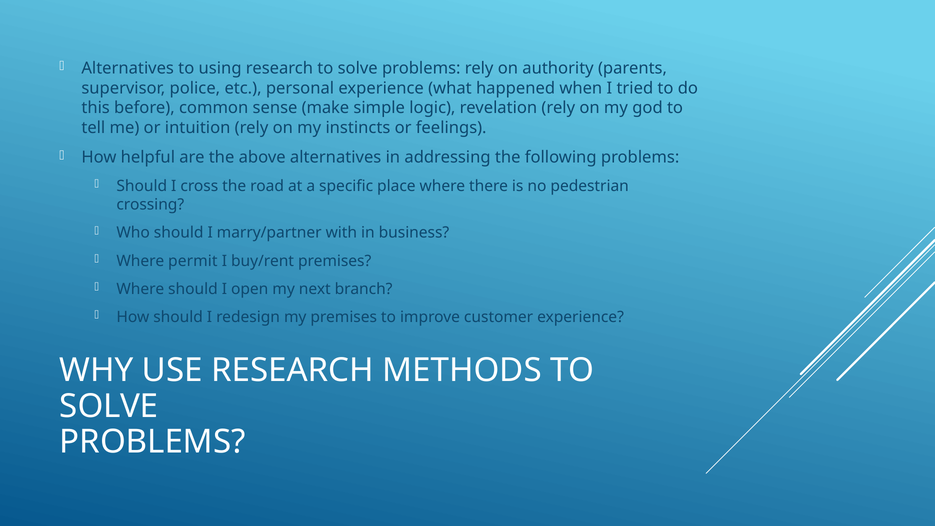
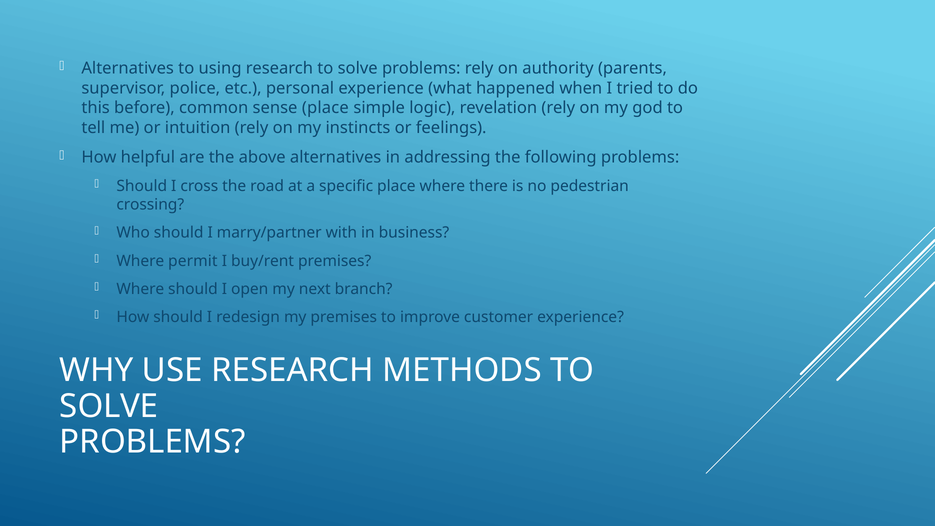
sense make: make -> place (325, 108)
